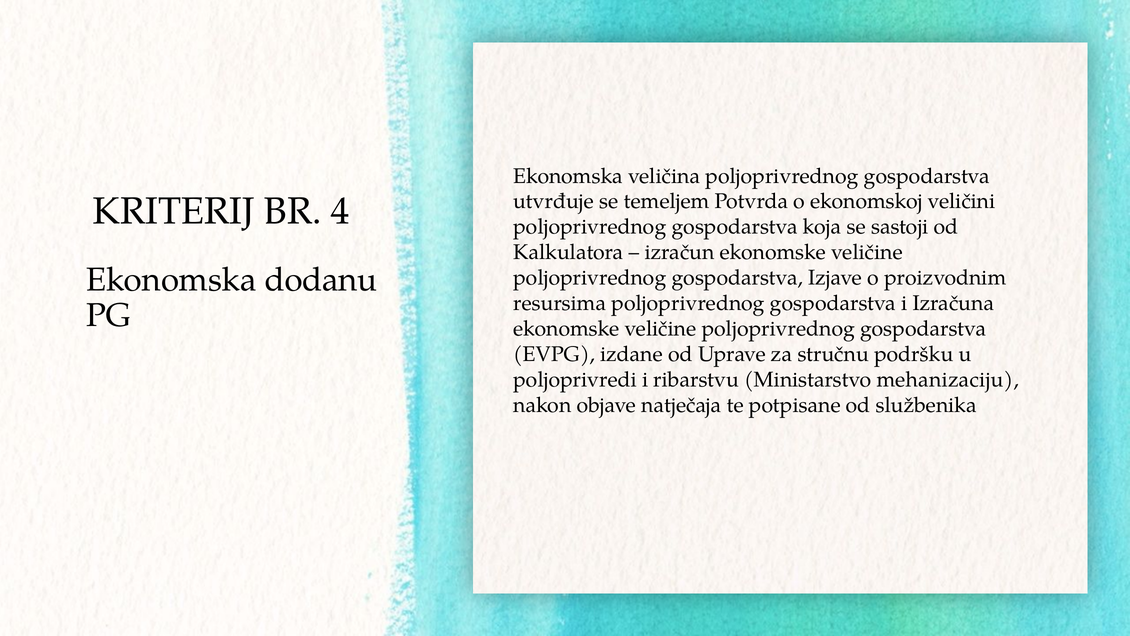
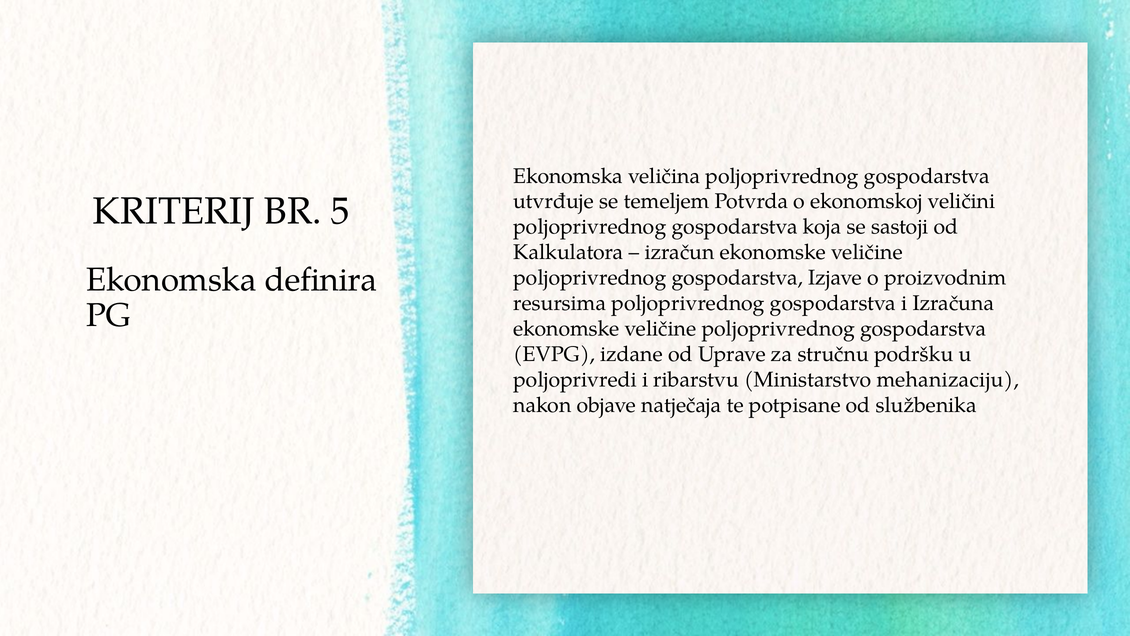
4: 4 -> 5 (340, 211)
dodanu: dodanu -> definira (321, 280)
